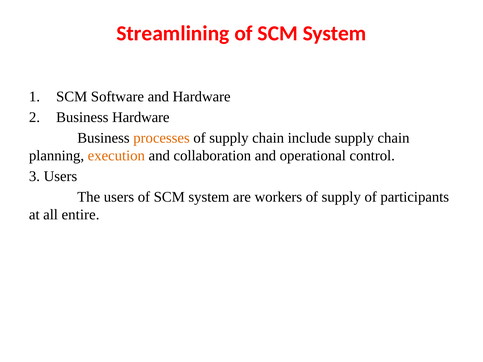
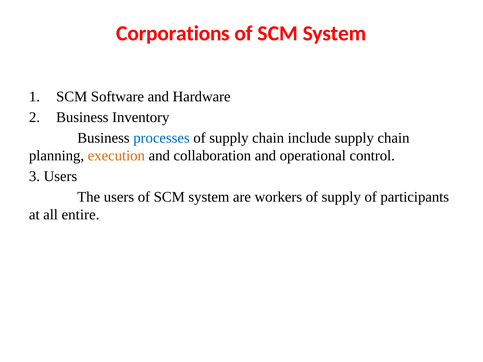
Streamlining: Streamlining -> Corporations (173, 33)
Business Hardware: Hardware -> Inventory (141, 117)
processes colour: orange -> blue (161, 138)
